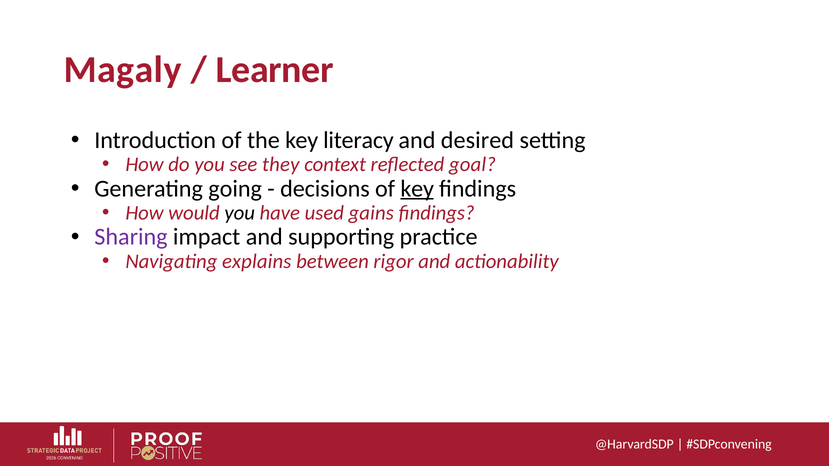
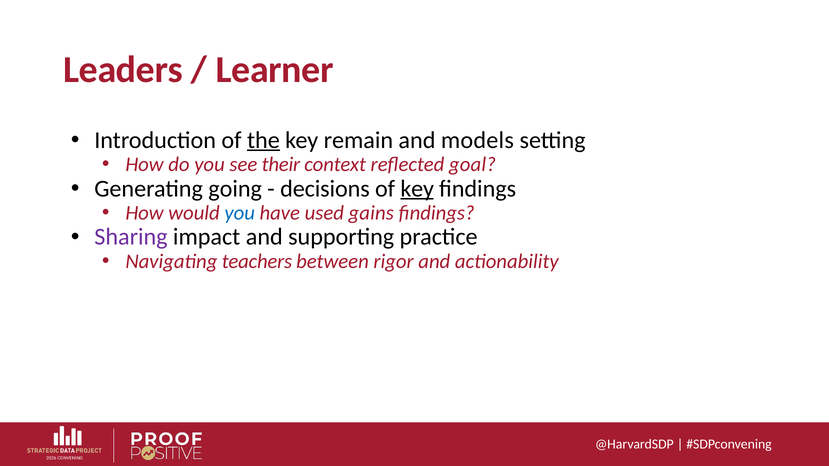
Magaly: Magaly -> Leaders (123, 70)
the underline: none -> present (263, 140)
literacy: literacy -> remain (358, 140)
desired: desired -> models (477, 140)
they: they -> their (281, 164)
you colour: black -> blue (240, 213)
explains: explains -> teachers (257, 261)
